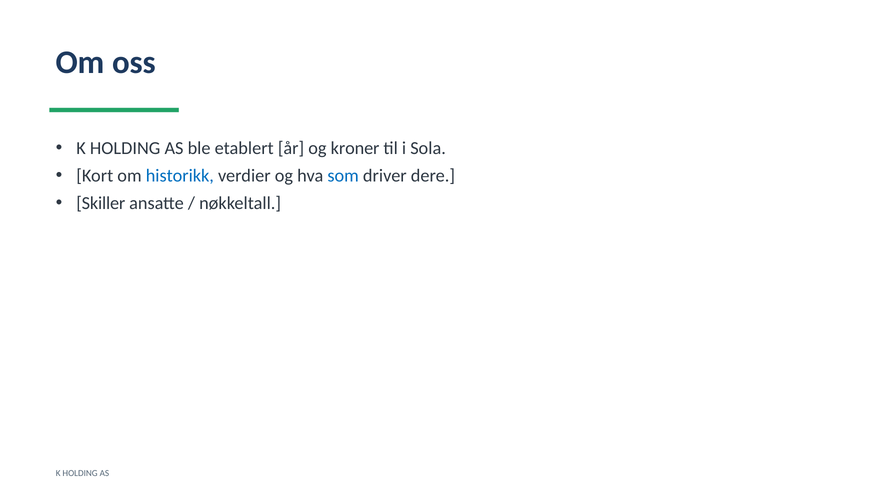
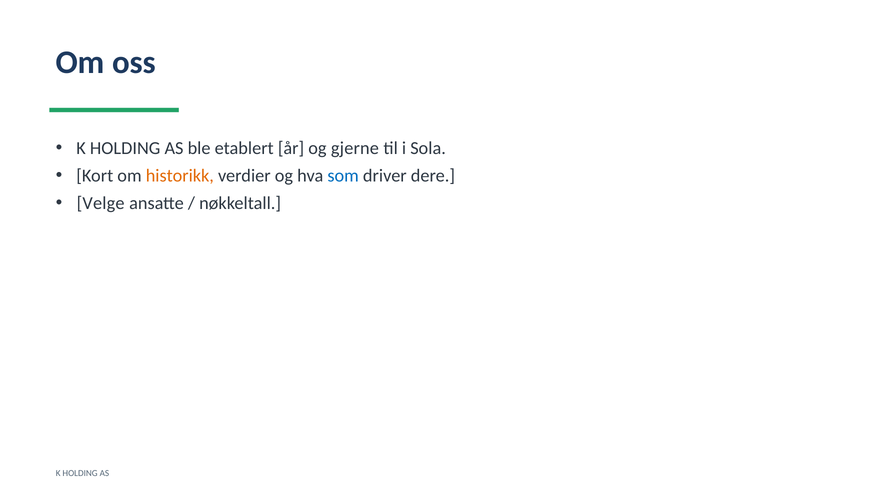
kroner: kroner -> gjerne (355, 149)
historikk colour: blue -> orange (180, 176)
Skiller: Skiller -> Velge (101, 203)
